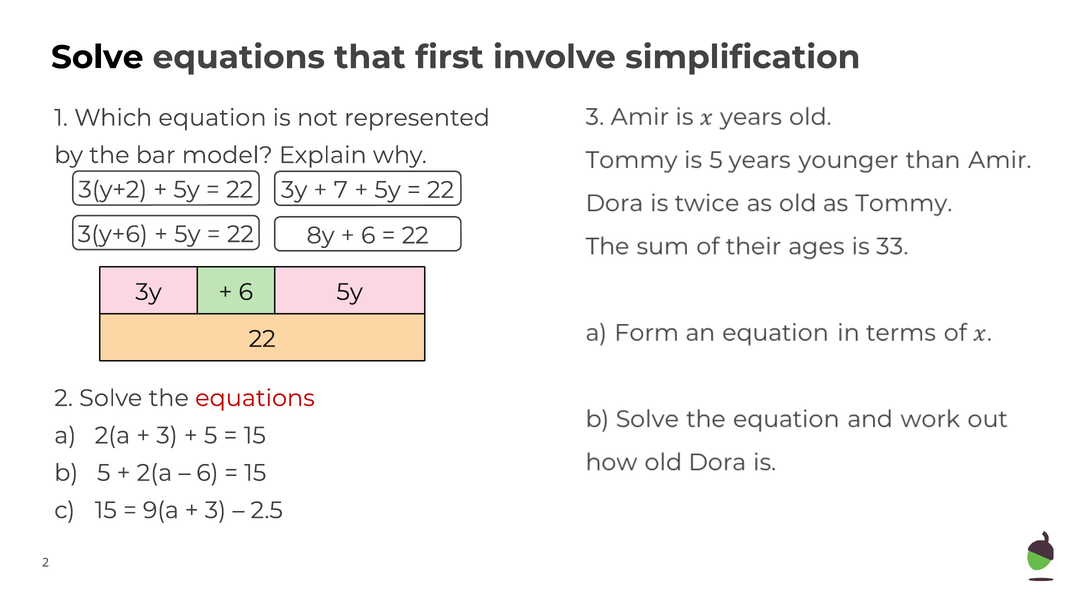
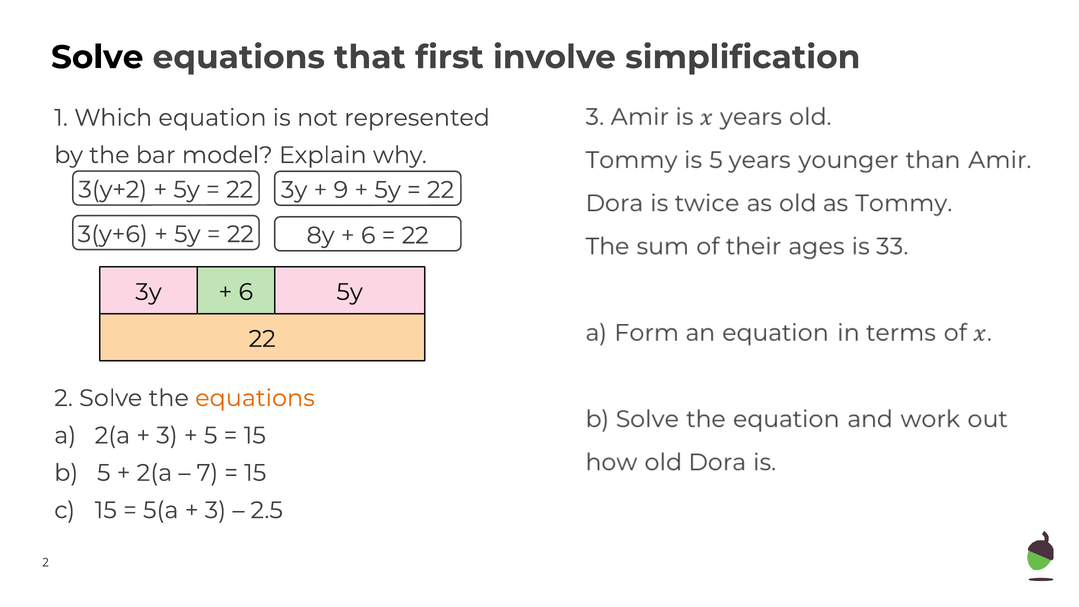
7: 7 -> 9 (341, 190)
equations colour: red -> orange (255, 398)
6: 6 -> 7 (207, 473)
9(a: 9(a -> 5(a (161, 510)
